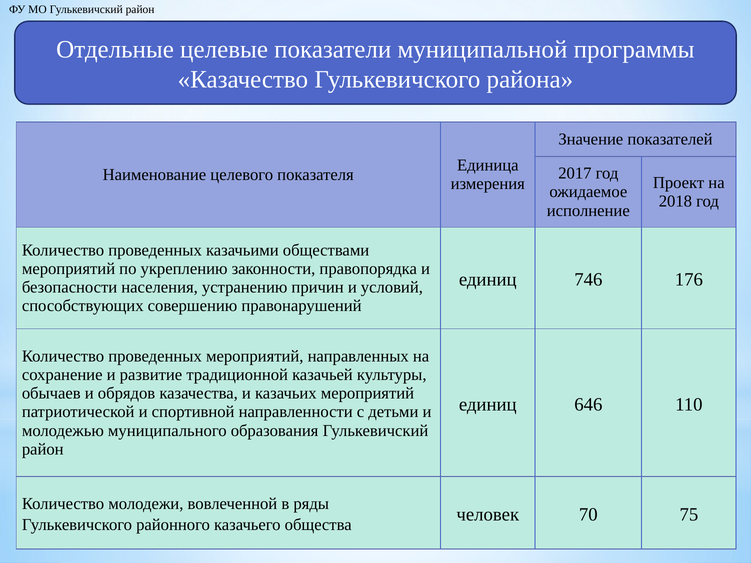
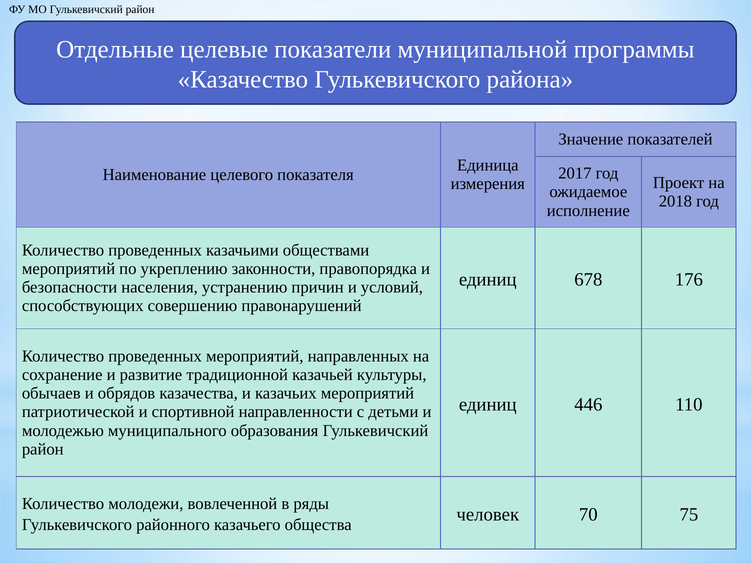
746: 746 -> 678 (588, 280)
646: 646 -> 446 (588, 404)
